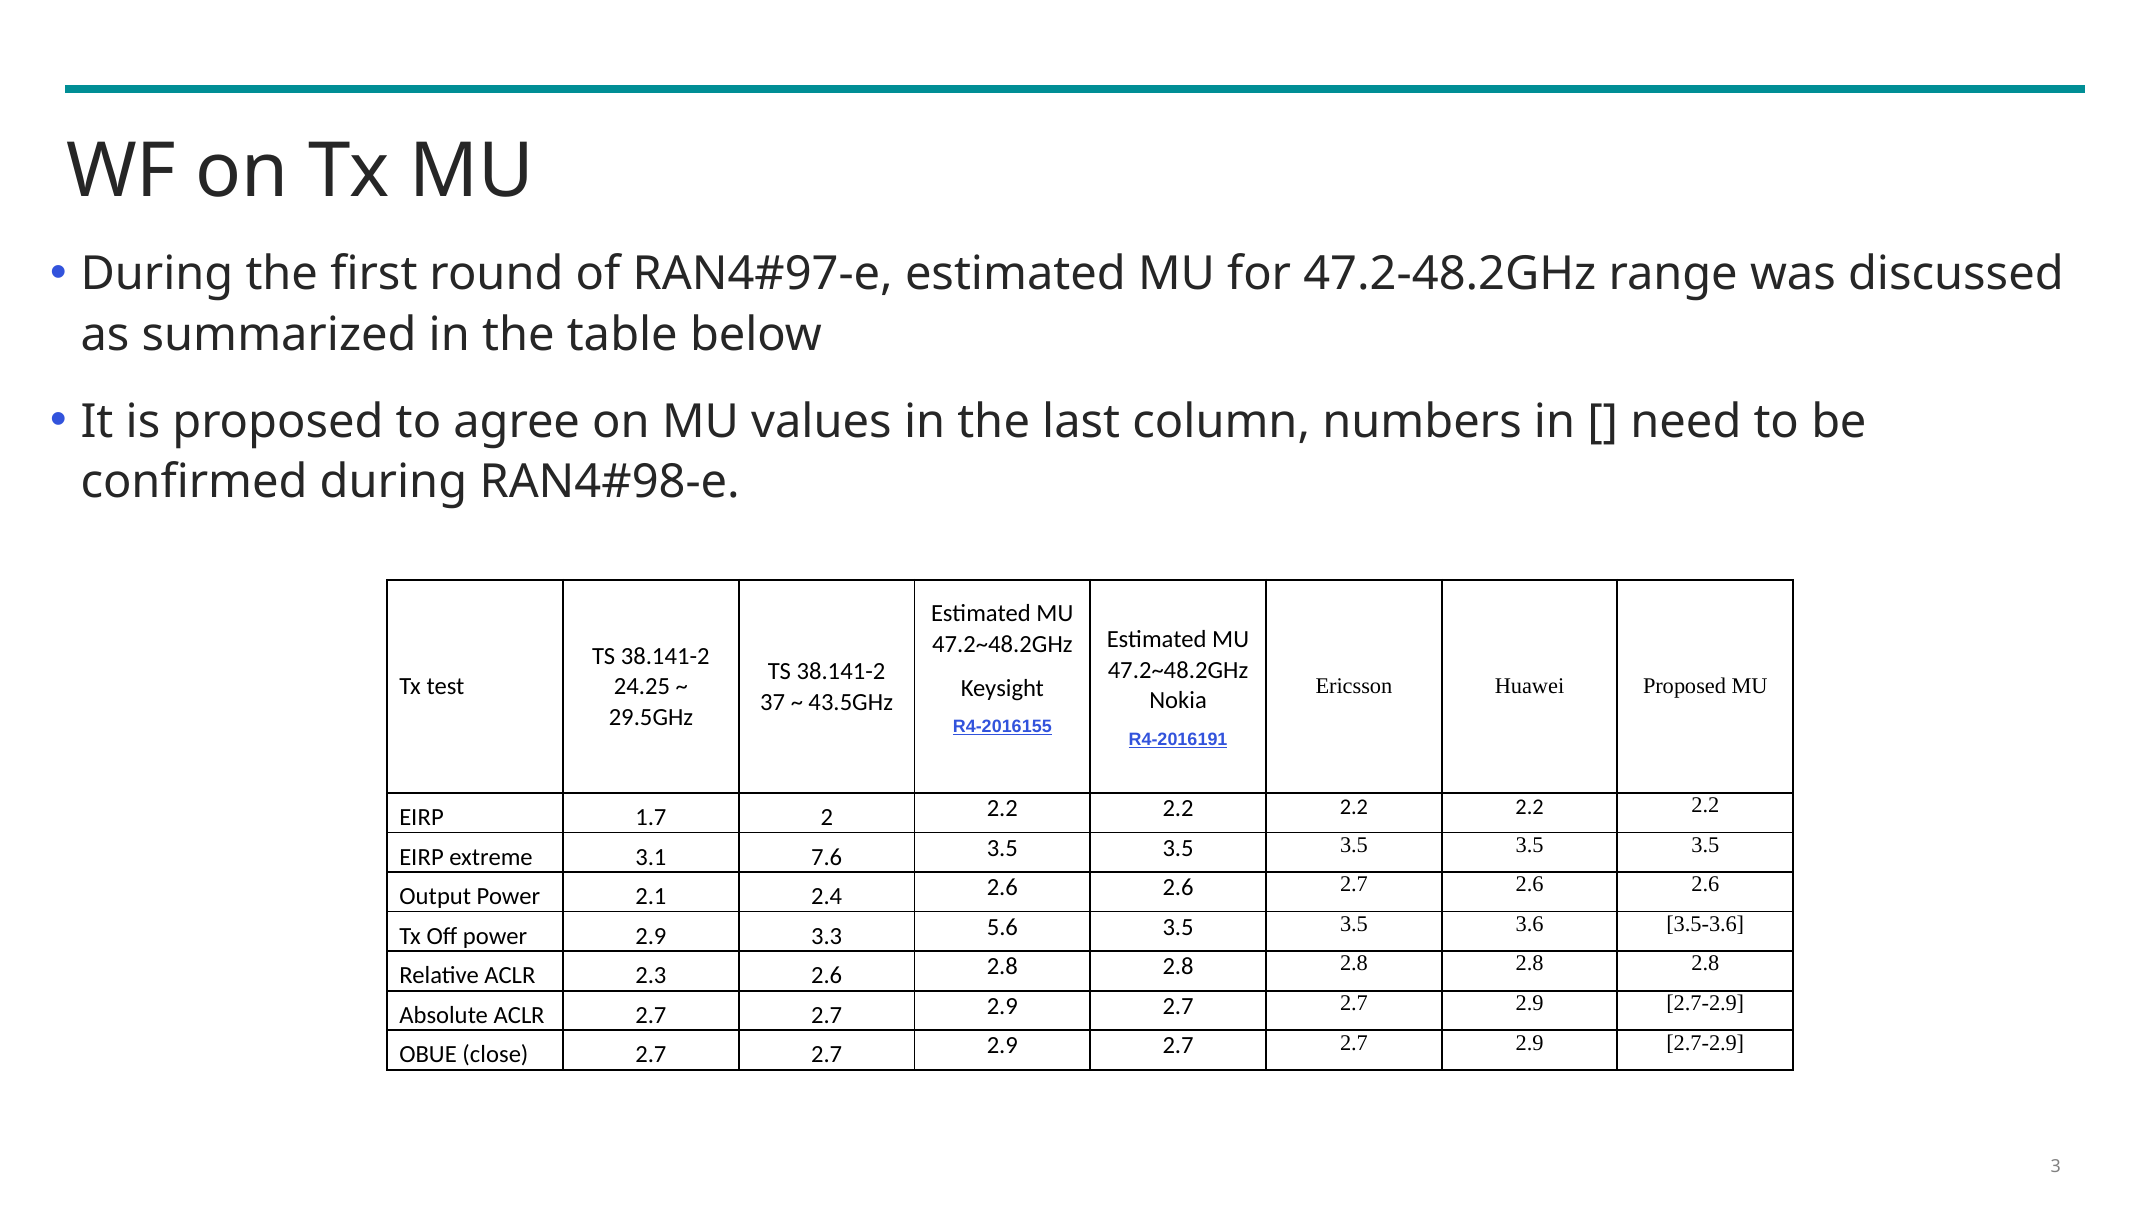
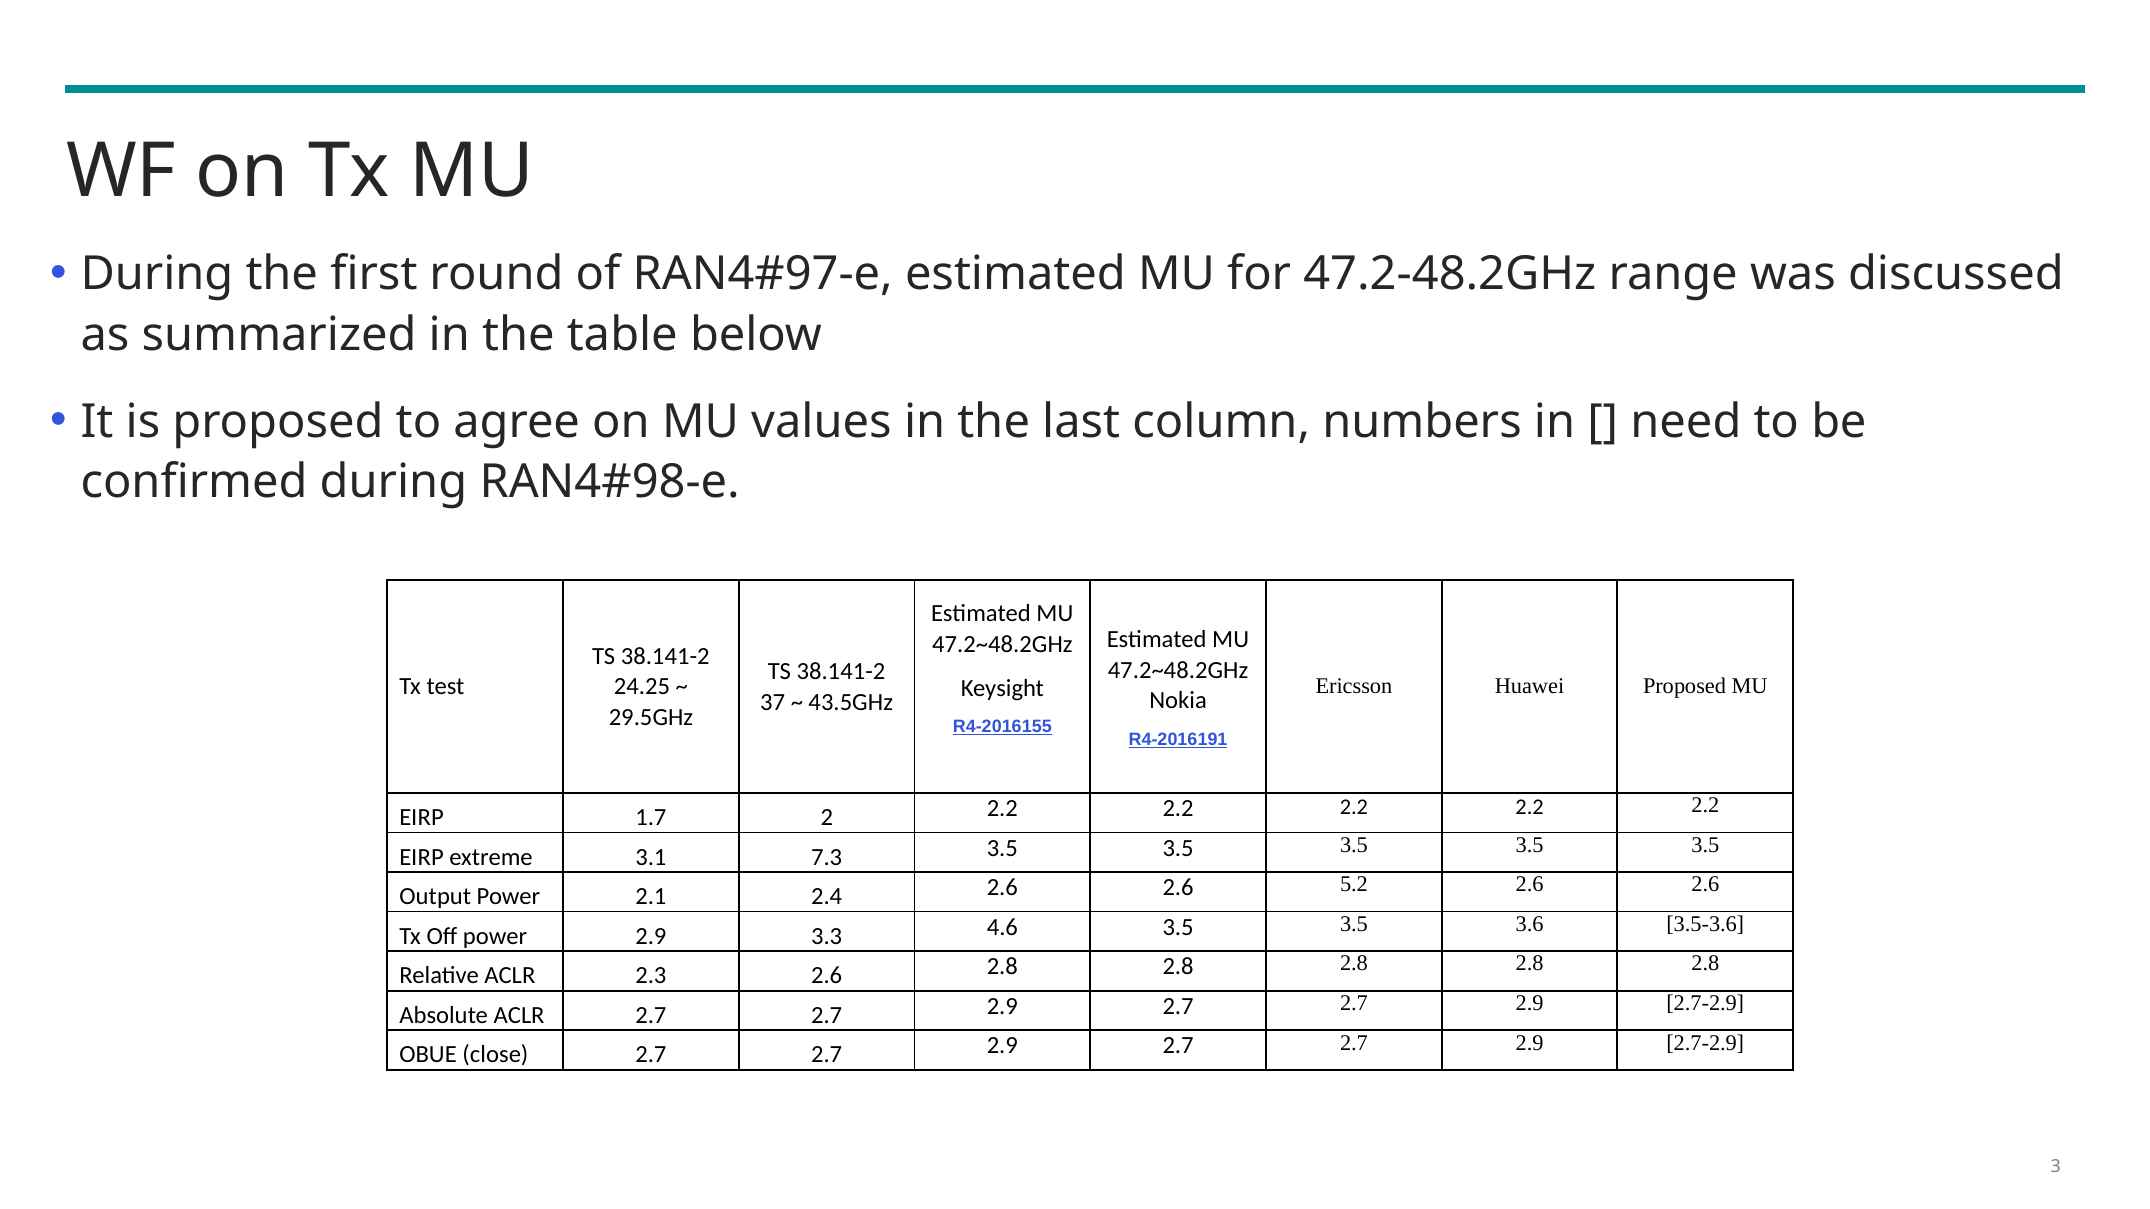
7.6: 7.6 -> 7.3 (827, 857)
2.6 2.7: 2.7 -> 5.2 (1354, 885)
5.6: 5.6 -> 4.6 (1002, 927)
